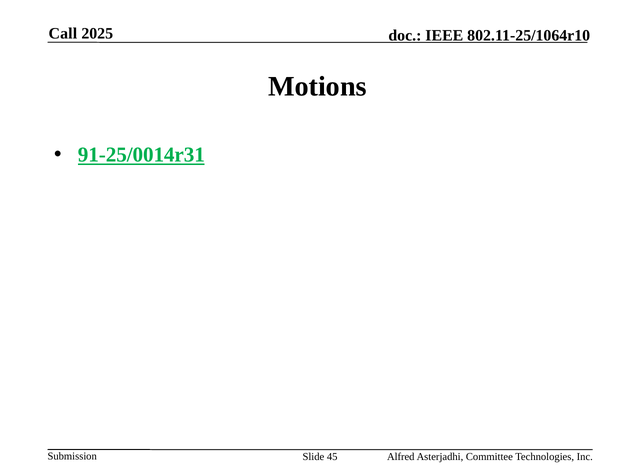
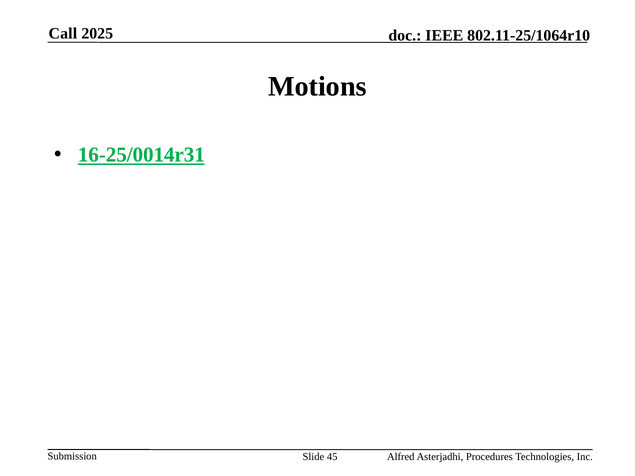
91-25/0014r31: 91-25/0014r31 -> 16-25/0014r31 (141, 155)
Committee: Committee -> Procedures (489, 457)
